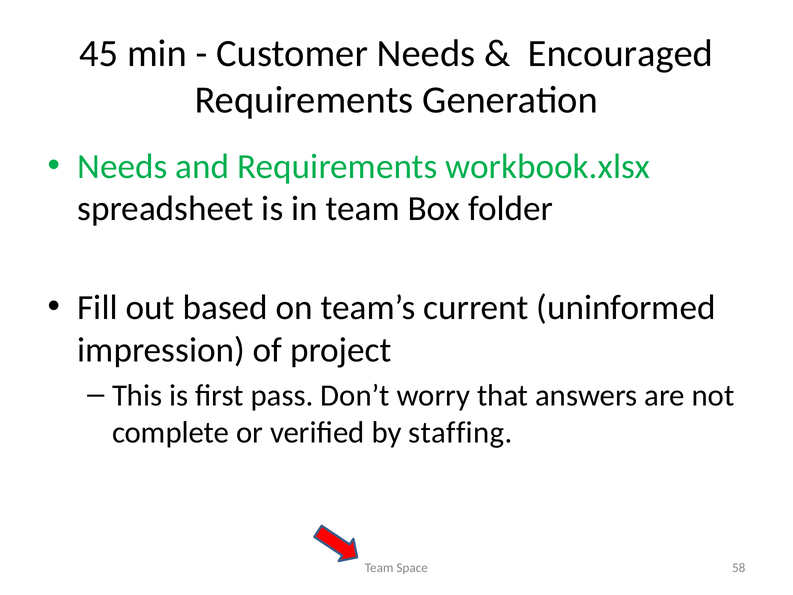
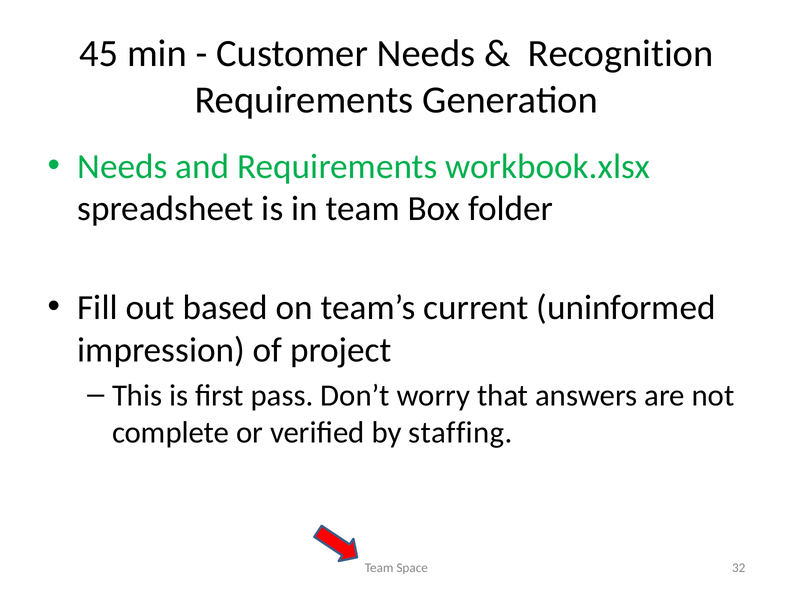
Encouraged: Encouraged -> Recognition (621, 54)
58: 58 -> 32 (739, 568)
